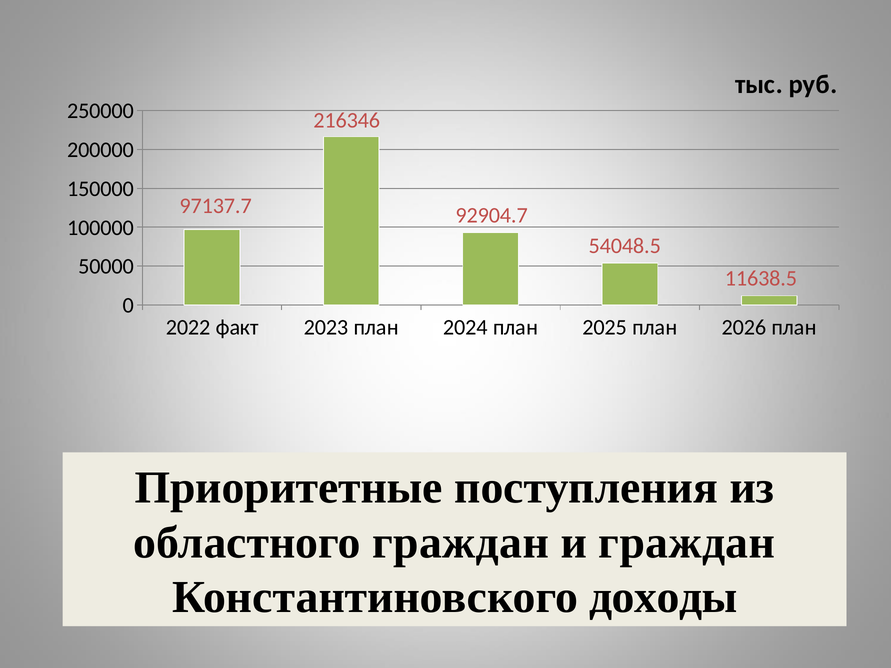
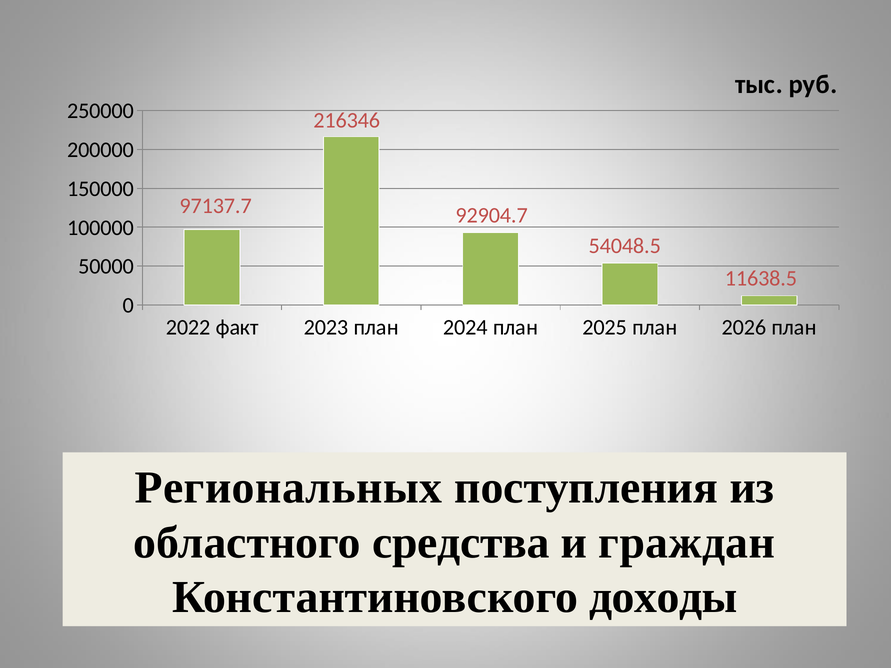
Приоритетные: Приоритетные -> Региональных (288, 488)
областного граждан: граждан -> средства (461, 543)
